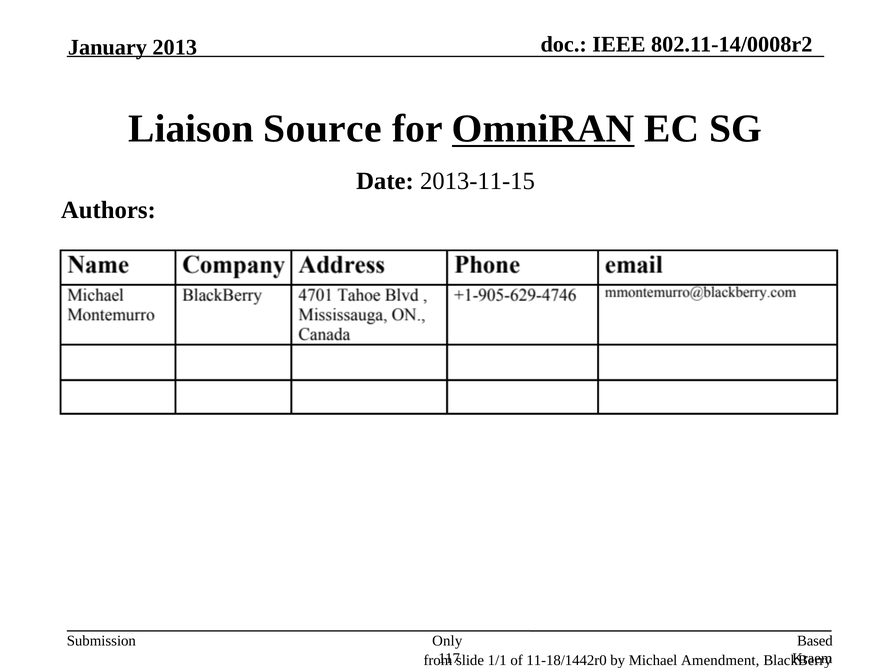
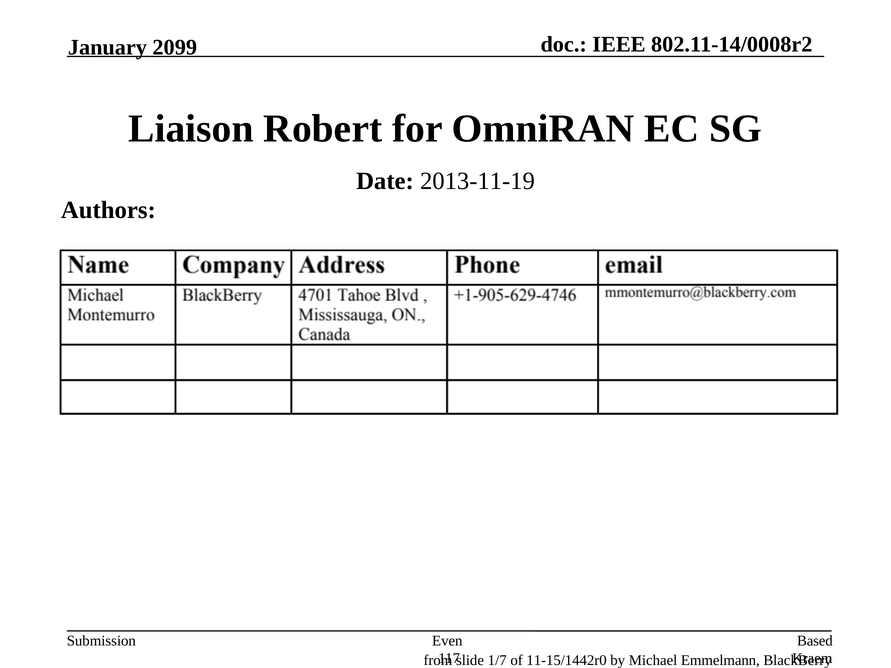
2013: 2013 -> 2099 (175, 48)
Source: Source -> Robert (323, 129)
OmniRAN underline: present -> none (543, 129)
2013-11-15: 2013-11-15 -> 2013-11-19 (477, 181)
Only: Only -> Even (447, 641)
1/1: 1/1 -> 1/7 (497, 660)
11-18/1442r0: 11-18/1442r0 -> 11-15/1442r0 (567, 660)
Amendment: Amendment -> Emmelmann (720, 660)
